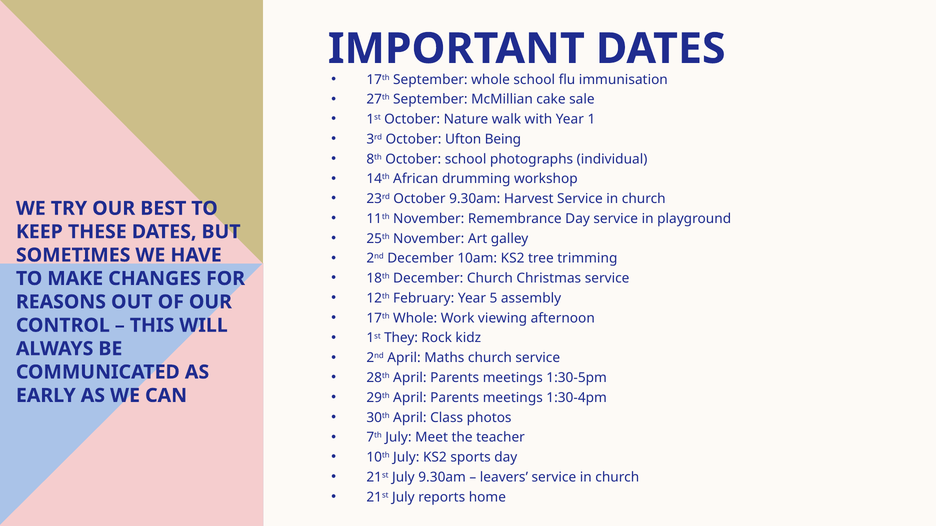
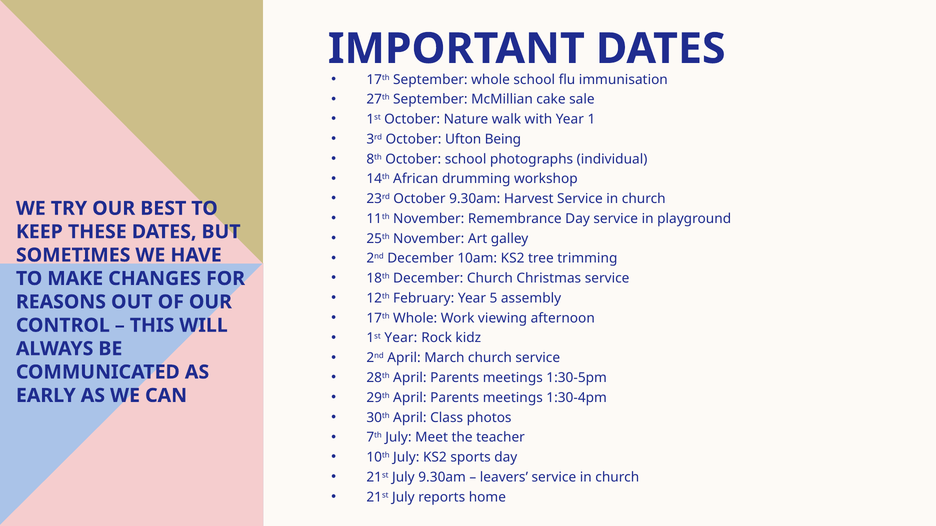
1st They: They -> Year (401, 338)
Maths: Maths -> March (444, 358)
